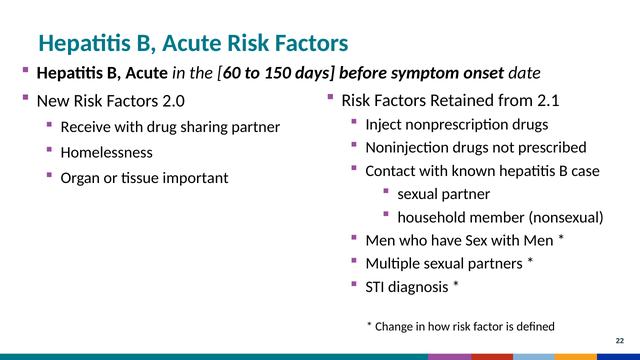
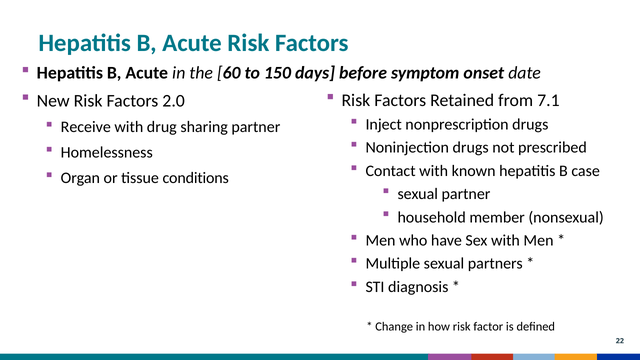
2.1: 2.1 -> 7.1 (548, 100)
important: important -> conditions (196, 178)
